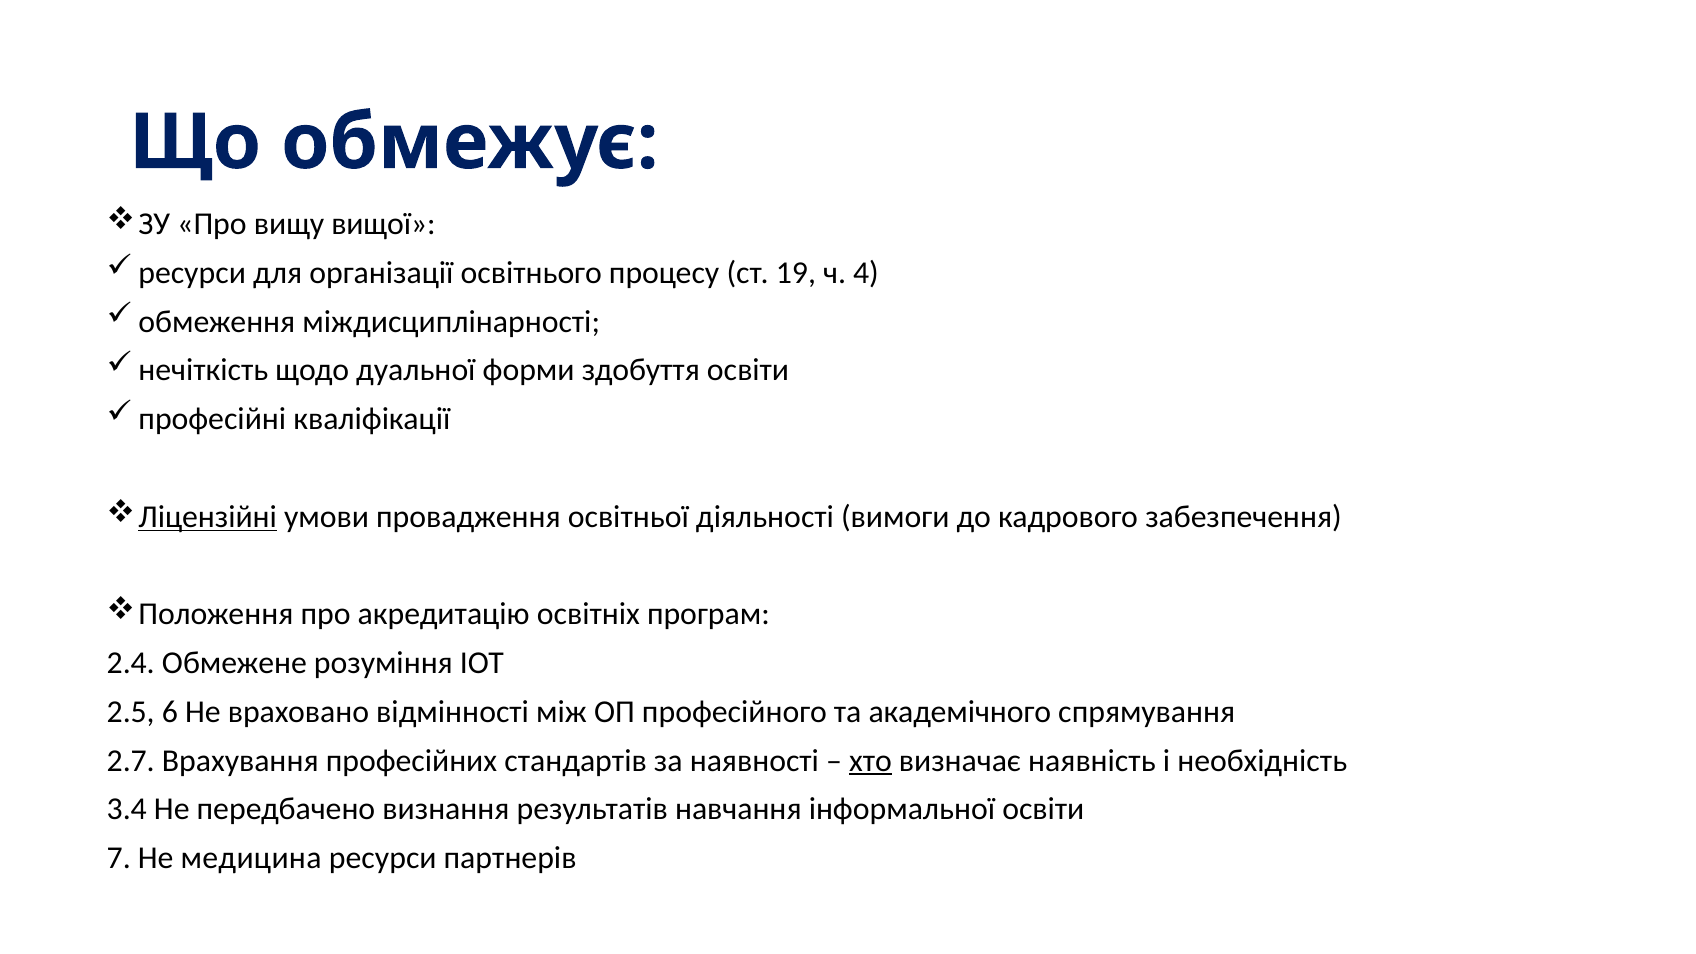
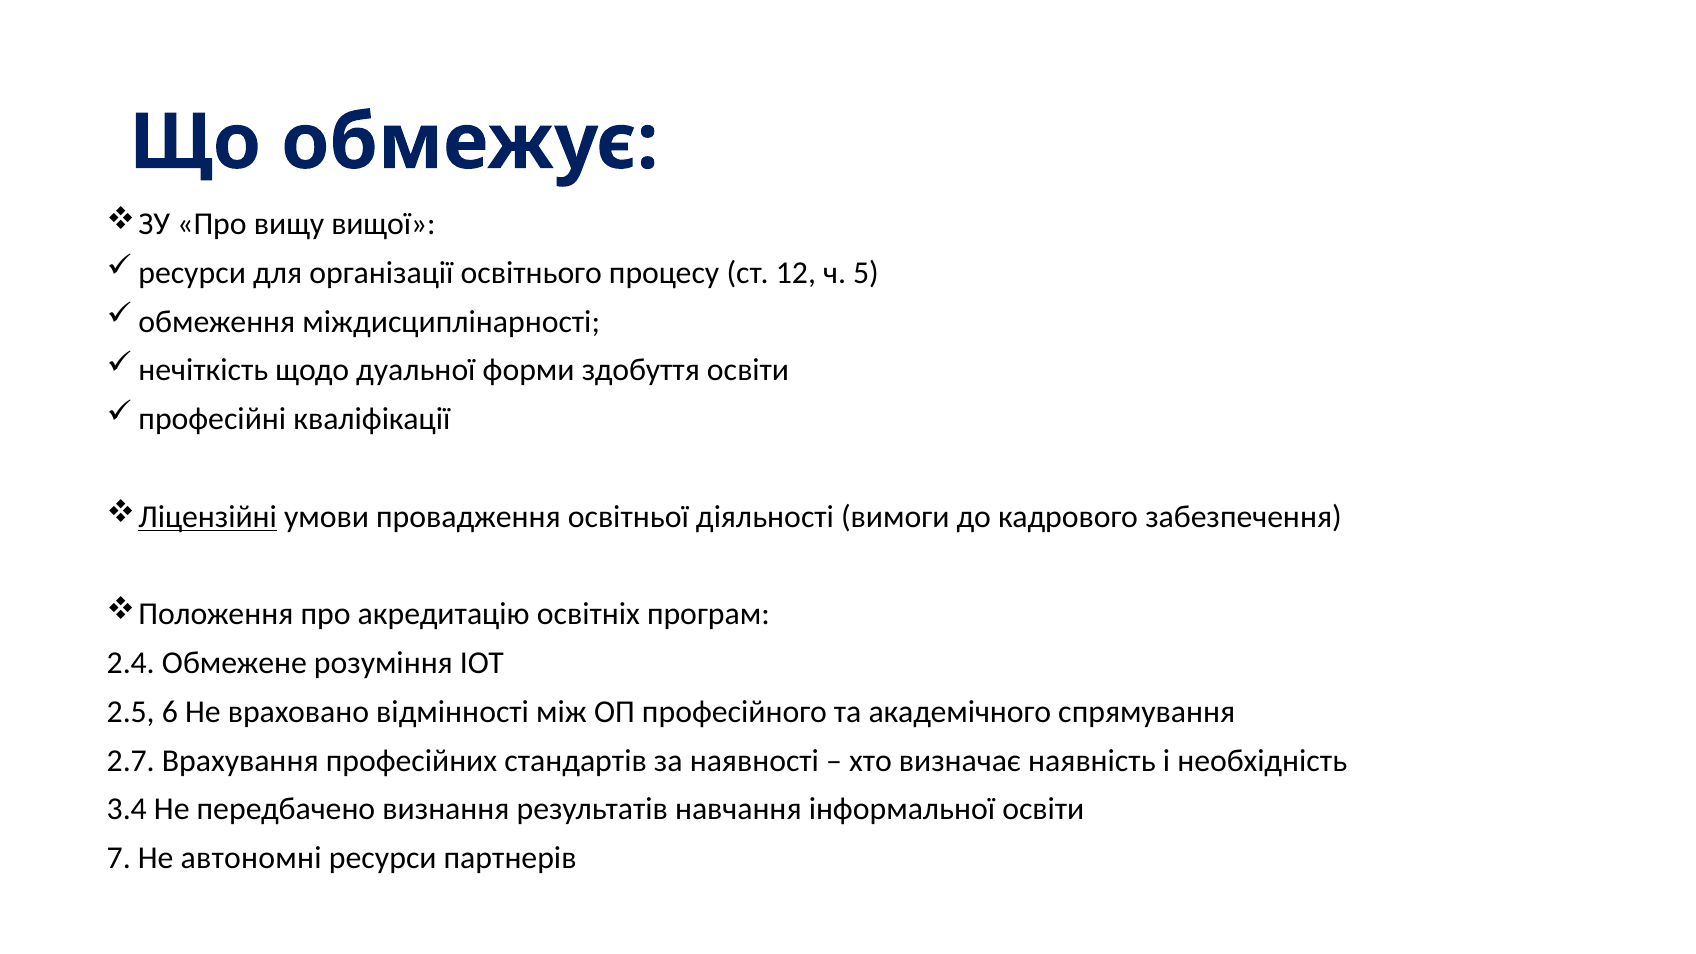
19: 19 -> 12 (796, 273)
4: 4 -> 5 (866, 273)
хто underline: present -> none (870, 761)
медицина: медицина -> автономні (251, 858)
